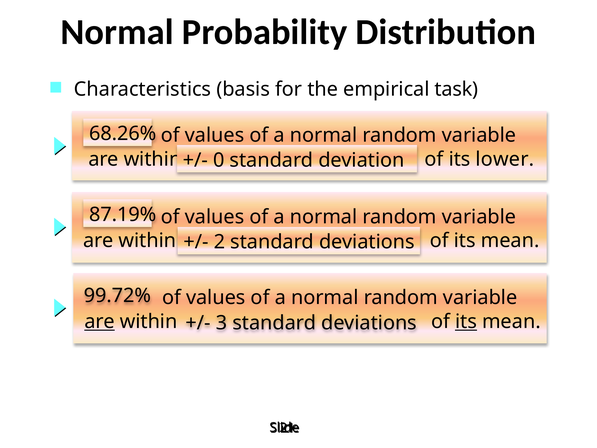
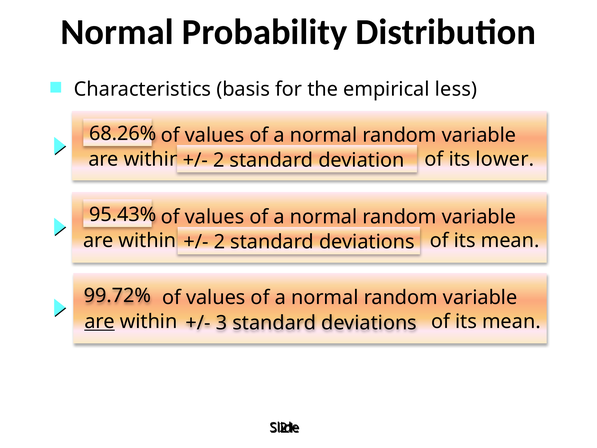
task: task -> less (456, 89)
0: 0 -> 2 (219, 160)
87.19%: 87.19% -> 95.43% (123, 214)
its underline: present -> none (466, 321)
